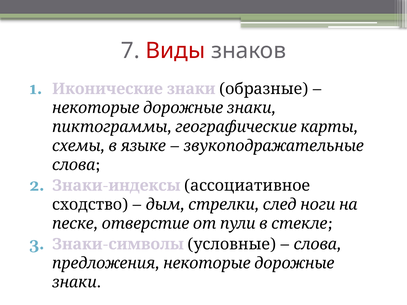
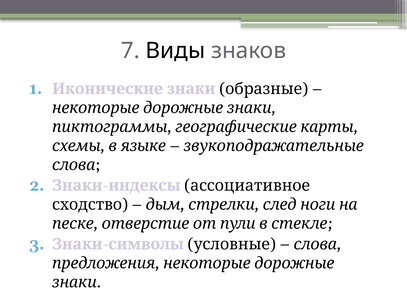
Виды colour: red -> black (175, 51)
